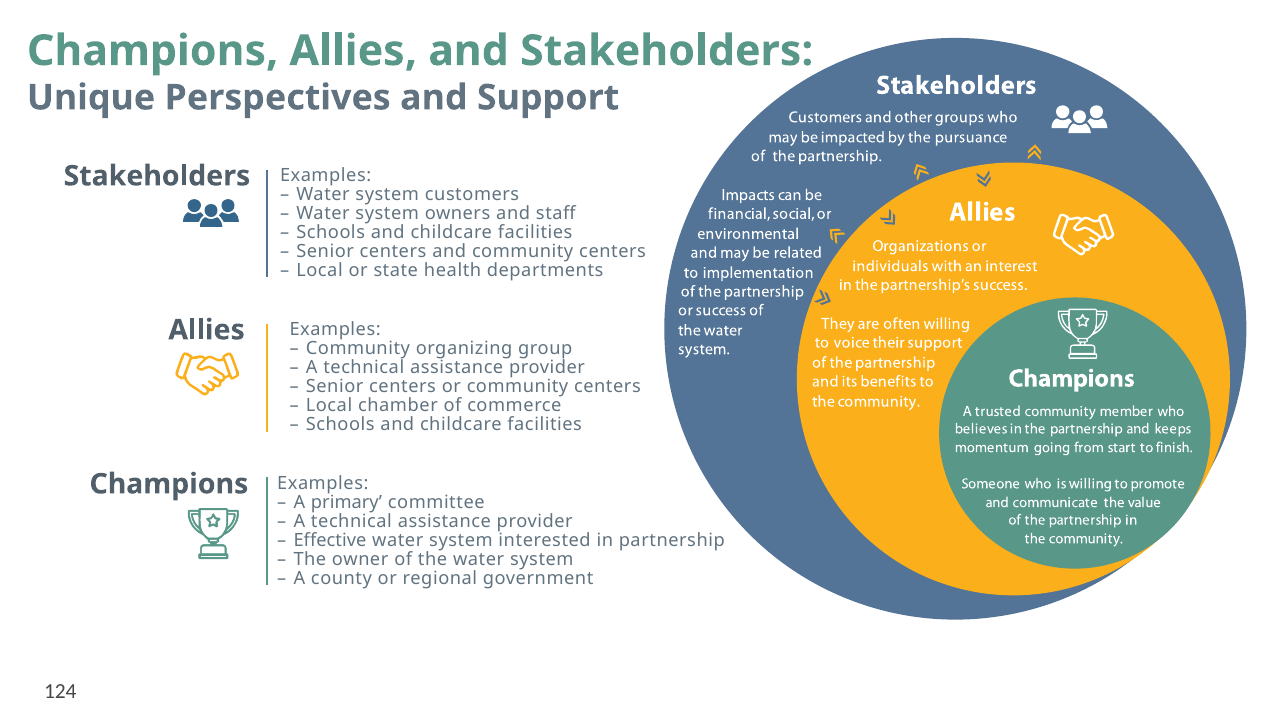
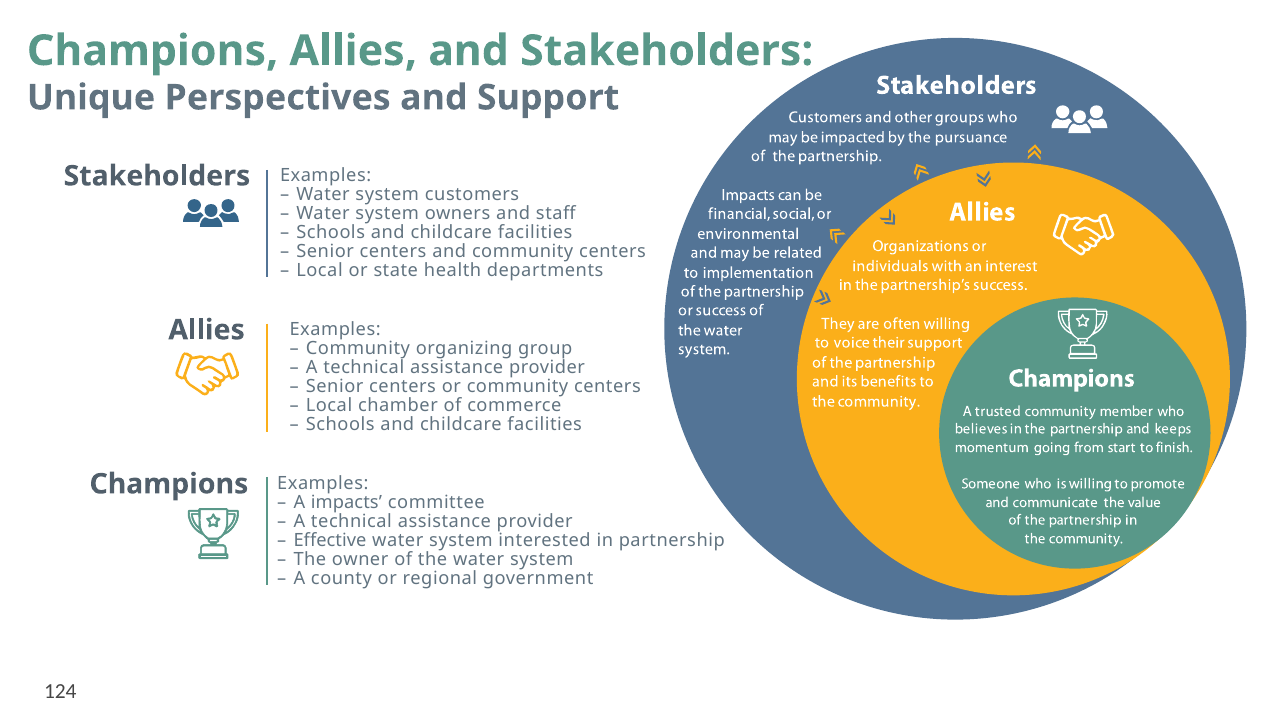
primary: primary -> impacts (346, 502)
